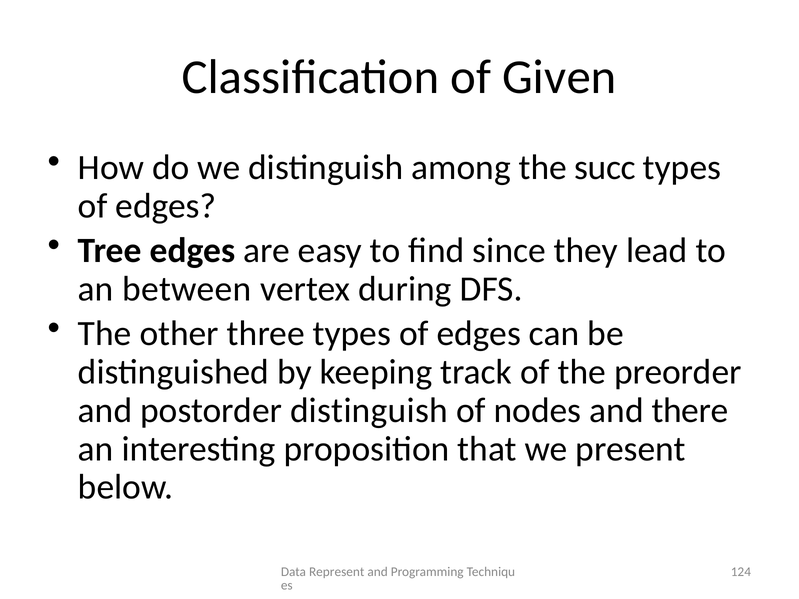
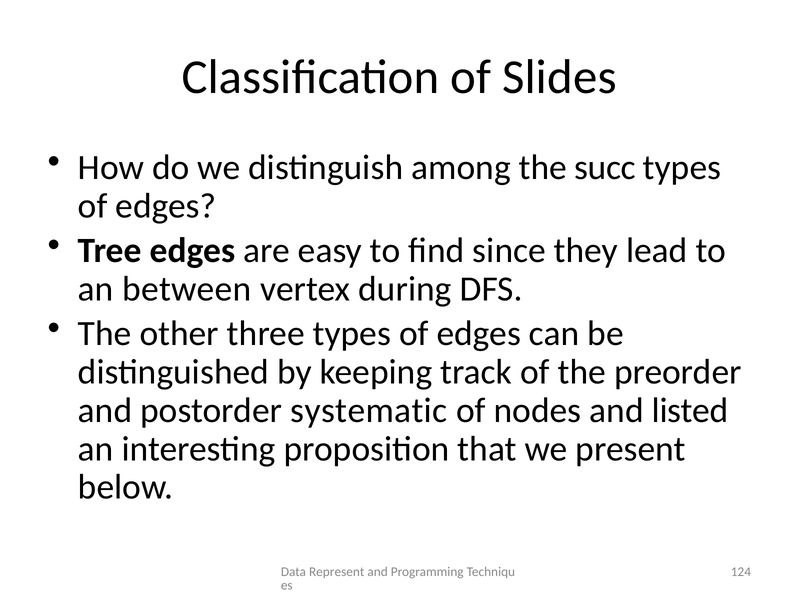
Given: Given -> Slides (559, 77)
postorder distinguish: distinguish -> systematic (369, 411)
there: there -> listed (690, 411)
